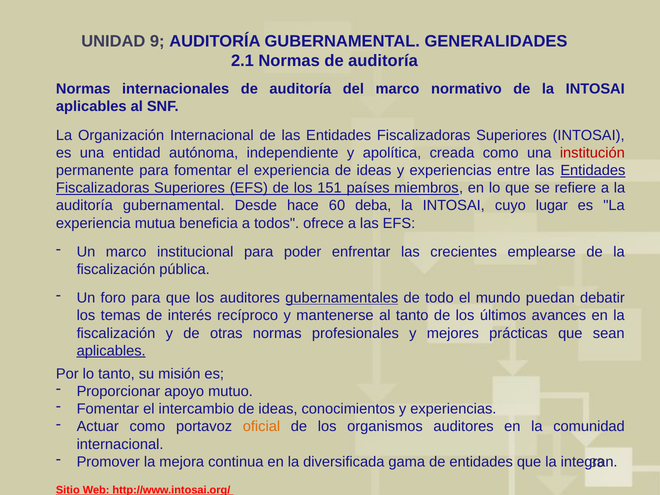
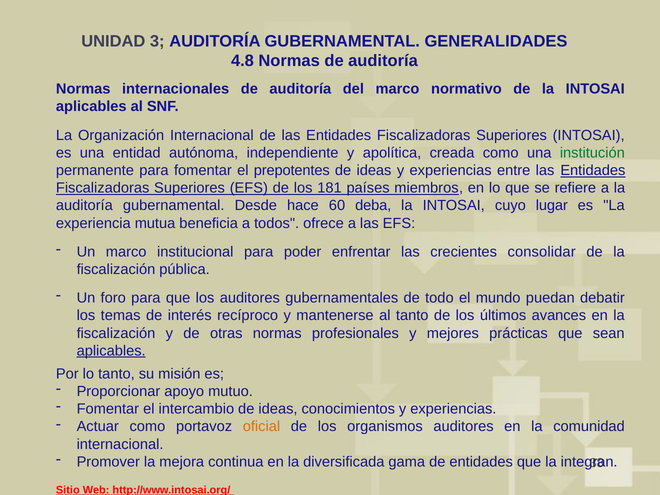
9: 9 -> 3 (157, 41)
2.1: 2.1 -> 4.8 (242, 61)
institución colour: red -> green (592, 153)
el experiencia: experiencia -> prepotentes (292, 170)
151: 151 -> 181 (330, 188)
emplearse: emplearse -> consolidar (542, 252)
gubernamentales underline: present -> none (342, 298)
